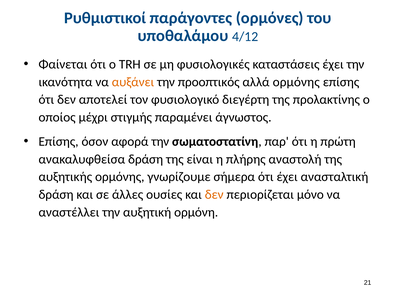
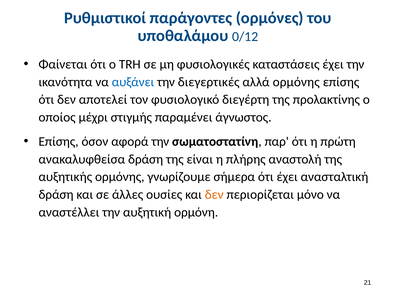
4/12: 4/12 -> 0/12 (245, 37)
αυξάνει colour: orange -> blue (133, 82)
προοπτικός: προοπτικός -> διεγερτικές (209, 82)
